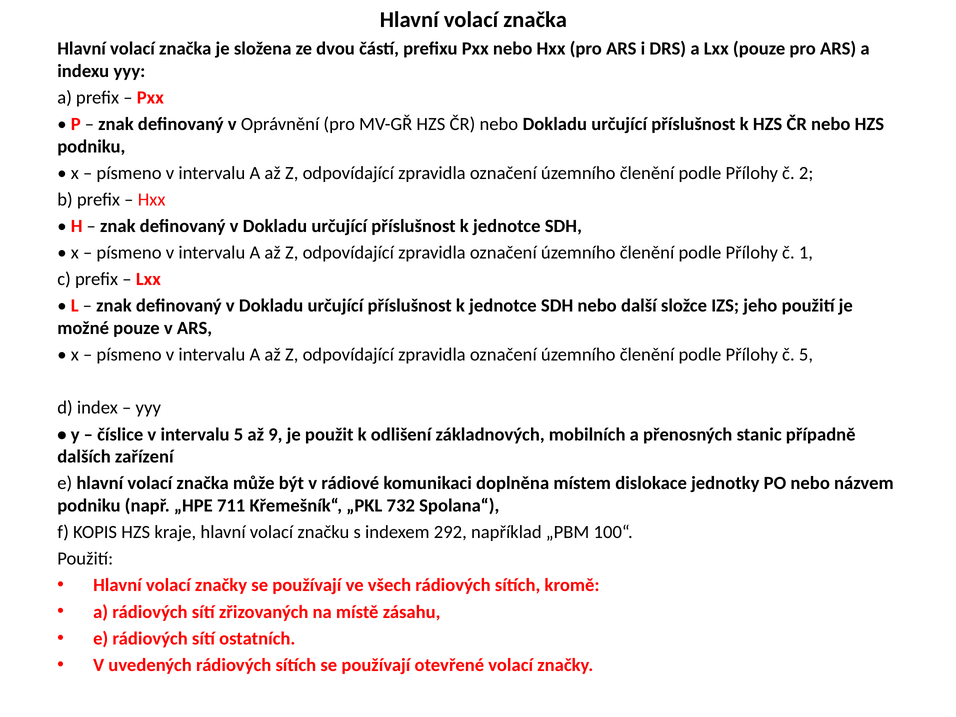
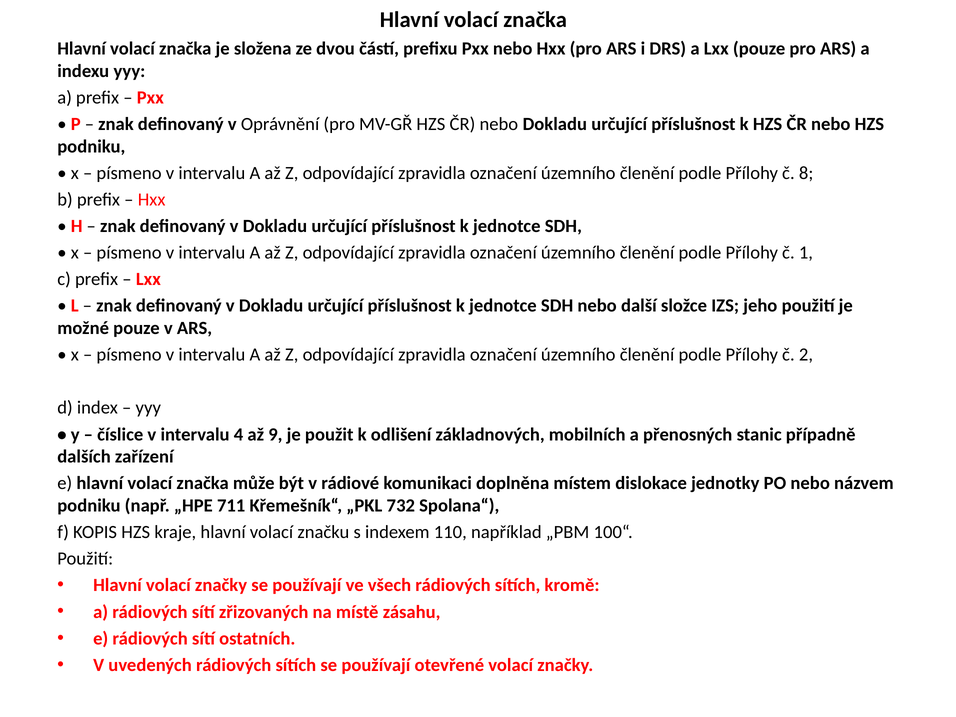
2: 2 -> 8 (806, 173)
č 5: 5 -> 2 (806, 355)
intervalu 5: 5 -> 4 (239, 434)
292: 292 -> 110 (450, 532)
